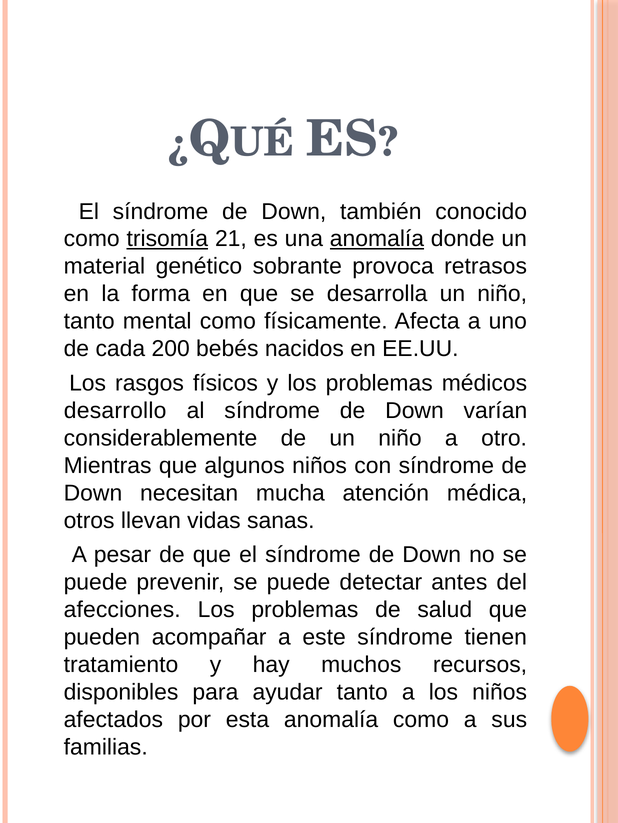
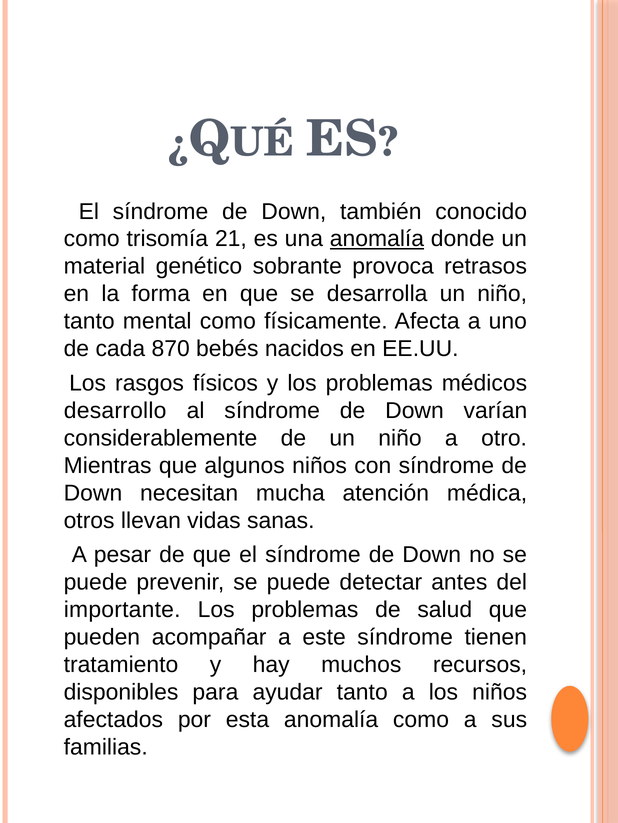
trisomía underline: present -> none (167, 239)
200: 200 -> 870 (171, 349)
afecciones: afecciones -> importante (122, 611)
